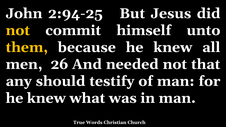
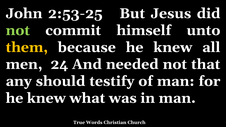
2:94-25: 2:94-25 -> 2:53-25 (75, 13)
not colour: yellow -> light green (18, 30)
26: 26 -> 24 (59, 64)
